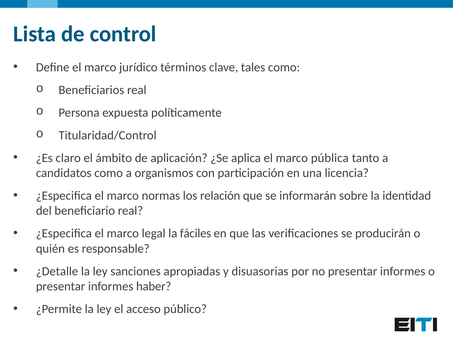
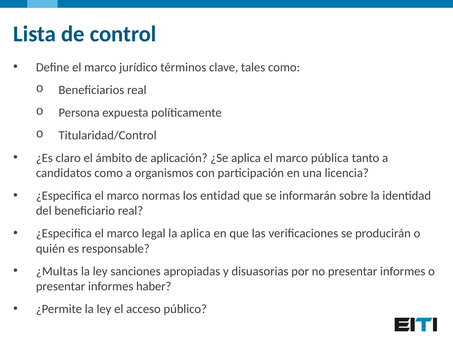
relación: relación -> entidad (220, 195)
la fáciles: fáciles -> aplica (195, 233)
¿Detalle: ¿Detalle -> ¿Multas (57, 271)
